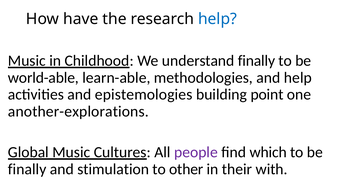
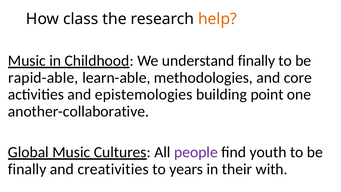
have: have -> class (81, 19)
help colour: blue -> orange (217, 19)
world-able: world-able -> rapid-able (43, 78)
and help: help -> core (298, 78)
another-explorations: another-explorations -> another-collaborative (78, 111)
which: which -> youth (268, 152)
stimulation: stimulation -> creativities (113, 169)
other: other -> years (186, 169)
